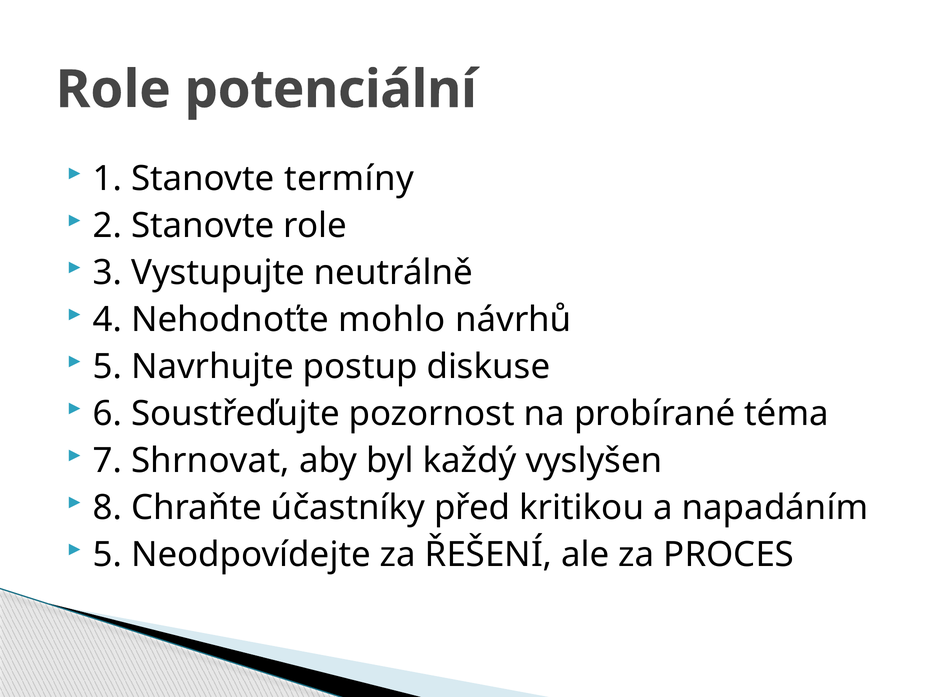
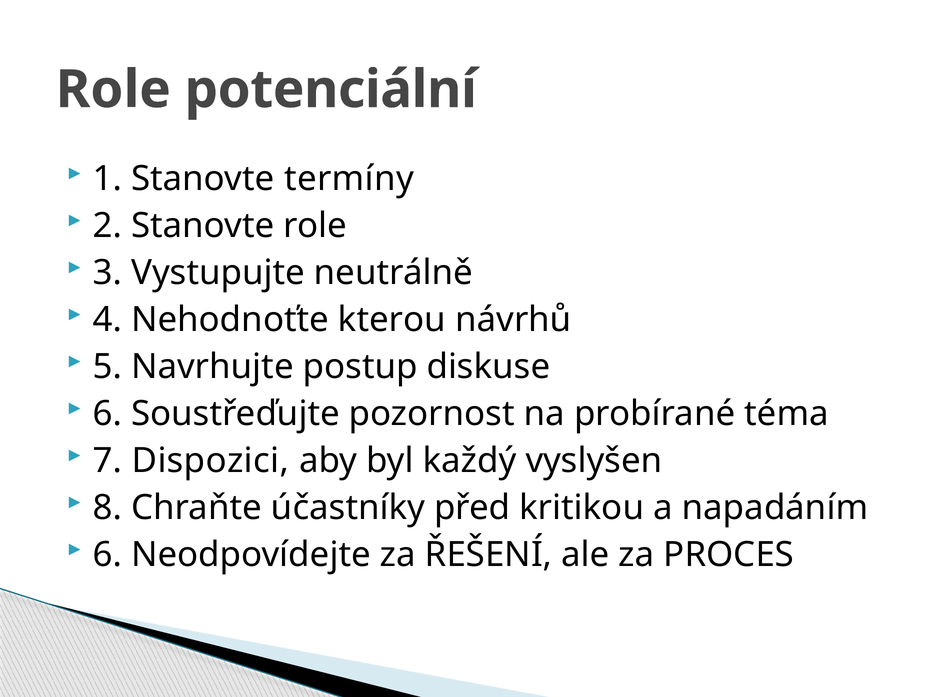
mohlo: mohlo -> kterou (392, 320)
Shrnovat: Shrnovat -> Dispozici (210, 461)
5: 5 -> 6 (107, 555)
